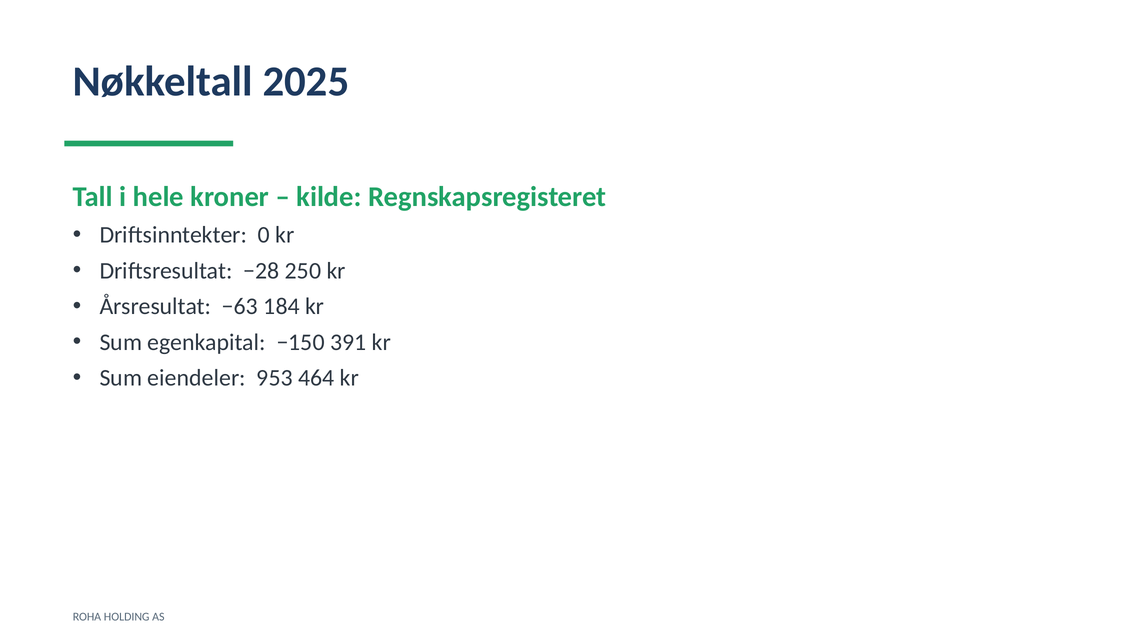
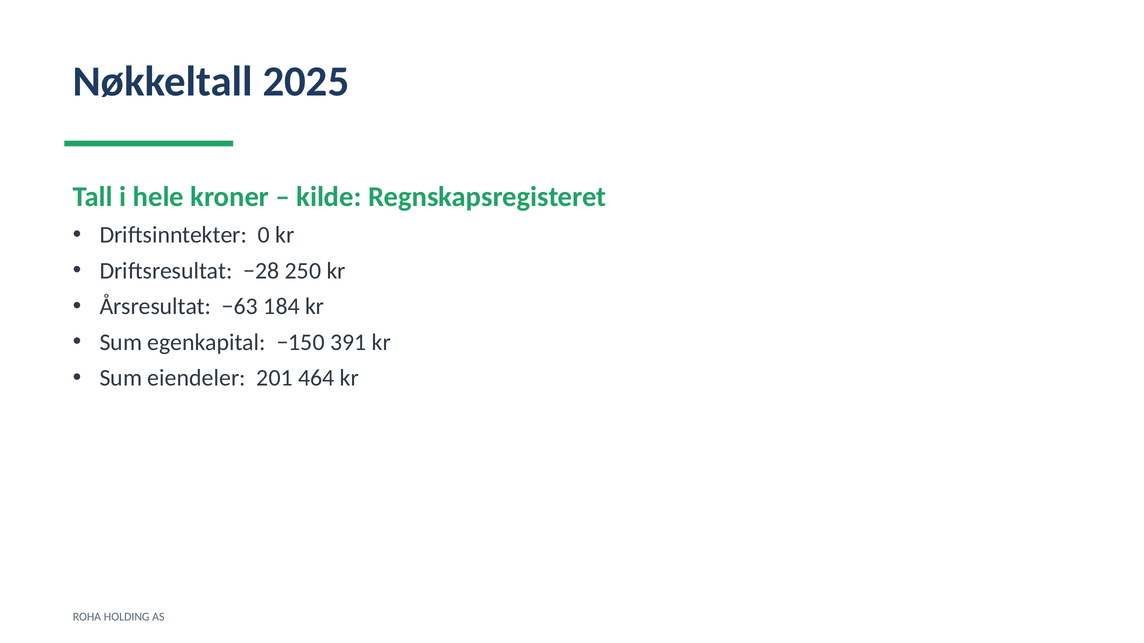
953: 953 -> 201 (275, 378)
